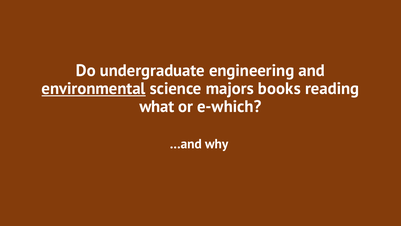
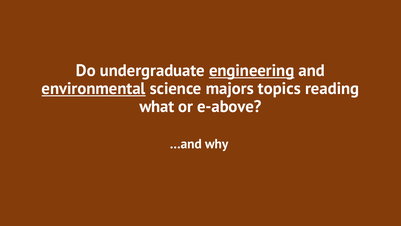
engineering underline: none -> present (252, 70)
books: books -> topics (279, 89)
e-which: e-which -> e-above (229, 107)
